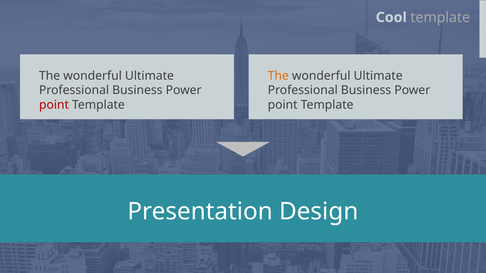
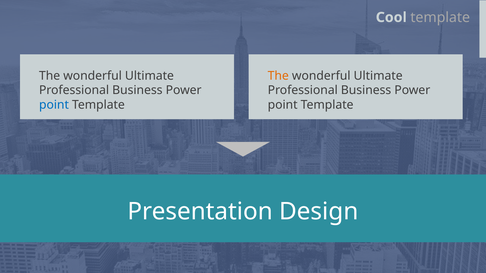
point colour: red -> blue (54, 105)
